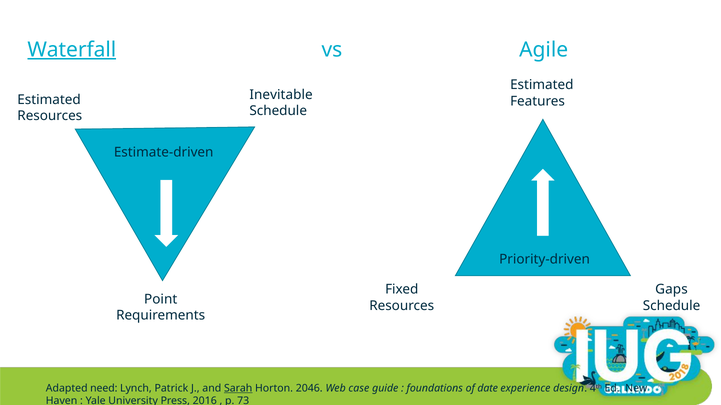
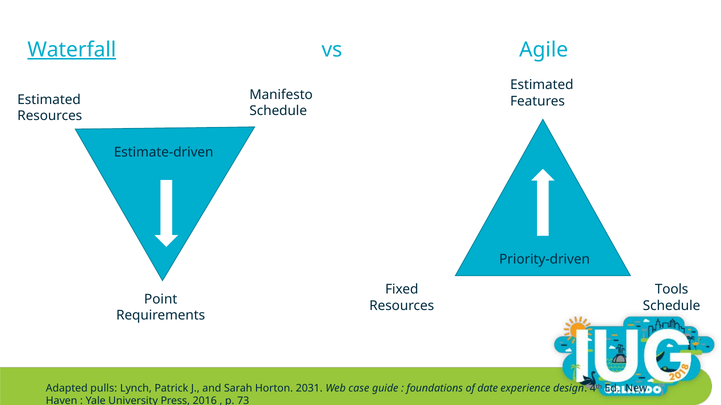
Inevitable: Inevitable -> Manifesto (281, 95)
Gaps: Gaps -> Tools (672, 290)
need: need -> pulls (104, 389)
Sarah underline: present -> none (238, 389)
2046: 2046 -> 2031 (309, 389)
